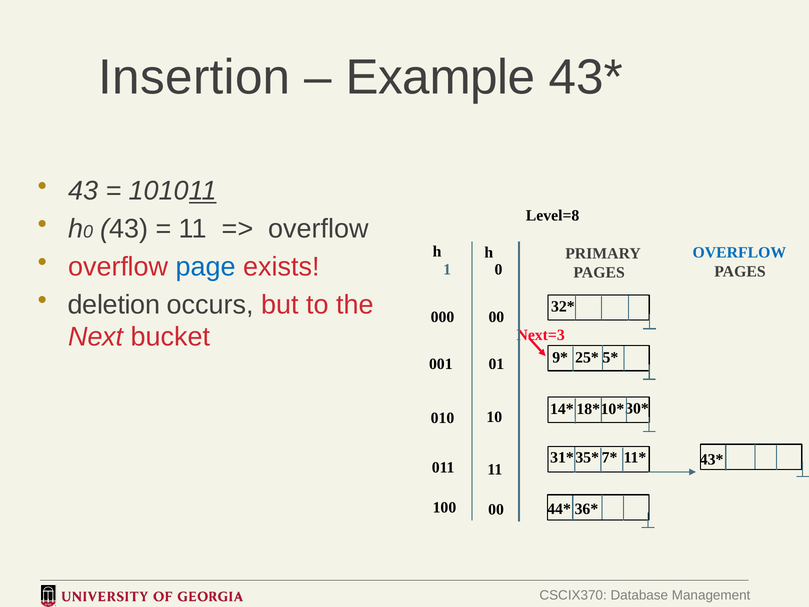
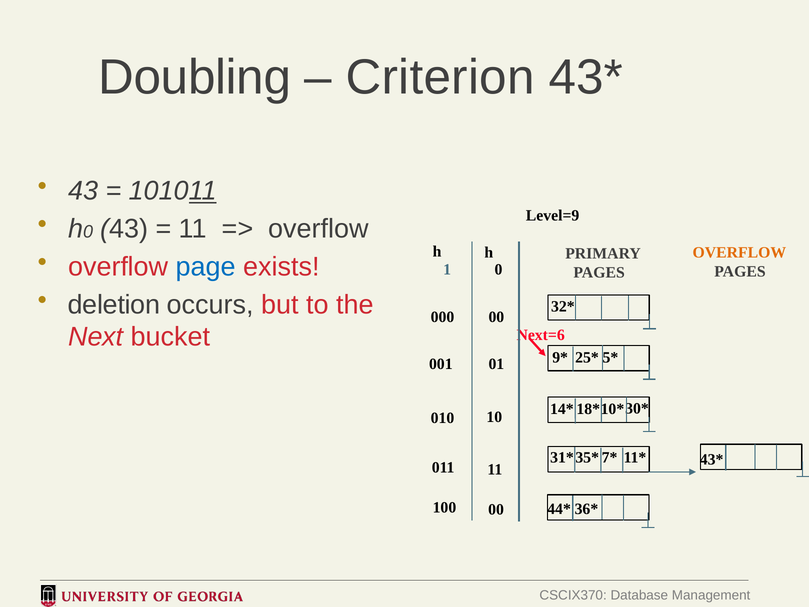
Insertion: Insertion -> Doubling (195, 78)
Example: Example -> Criterion (440, 78)
Level=8: Level=8 -> Level=9 (553, 215)
OVERFLOW colour: blue -> orange (739, 252)
Next=3: Next=3 -> Next=6 (541, 335)
